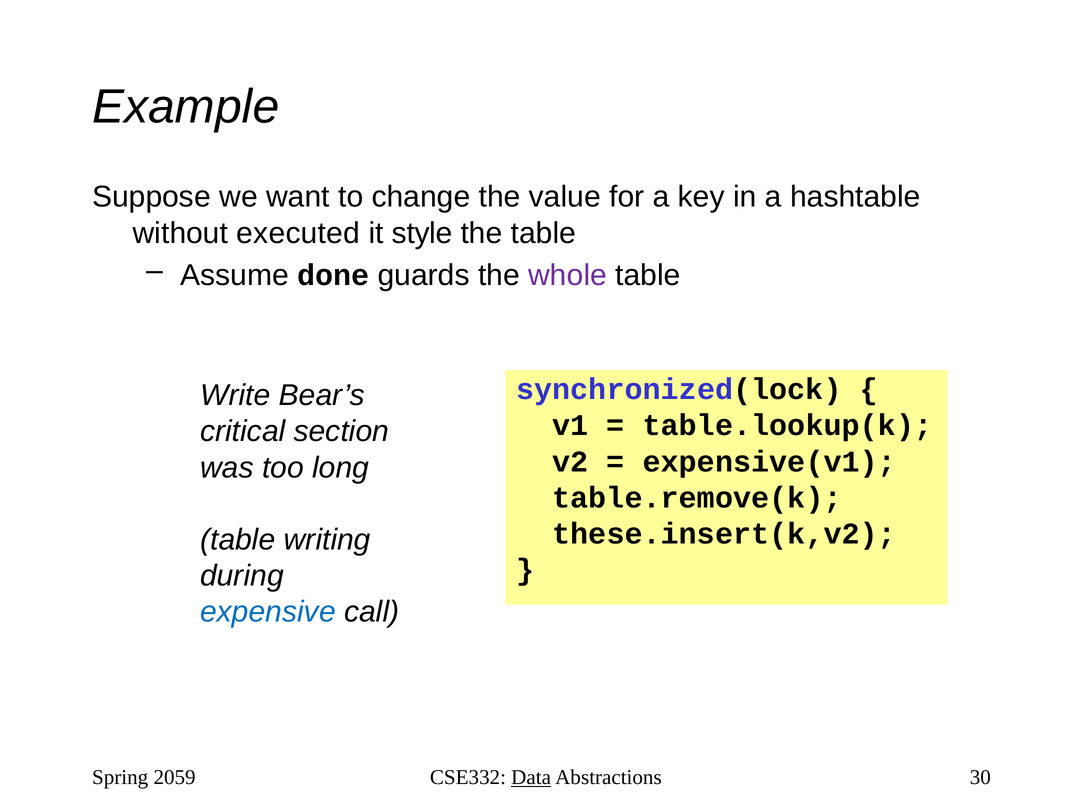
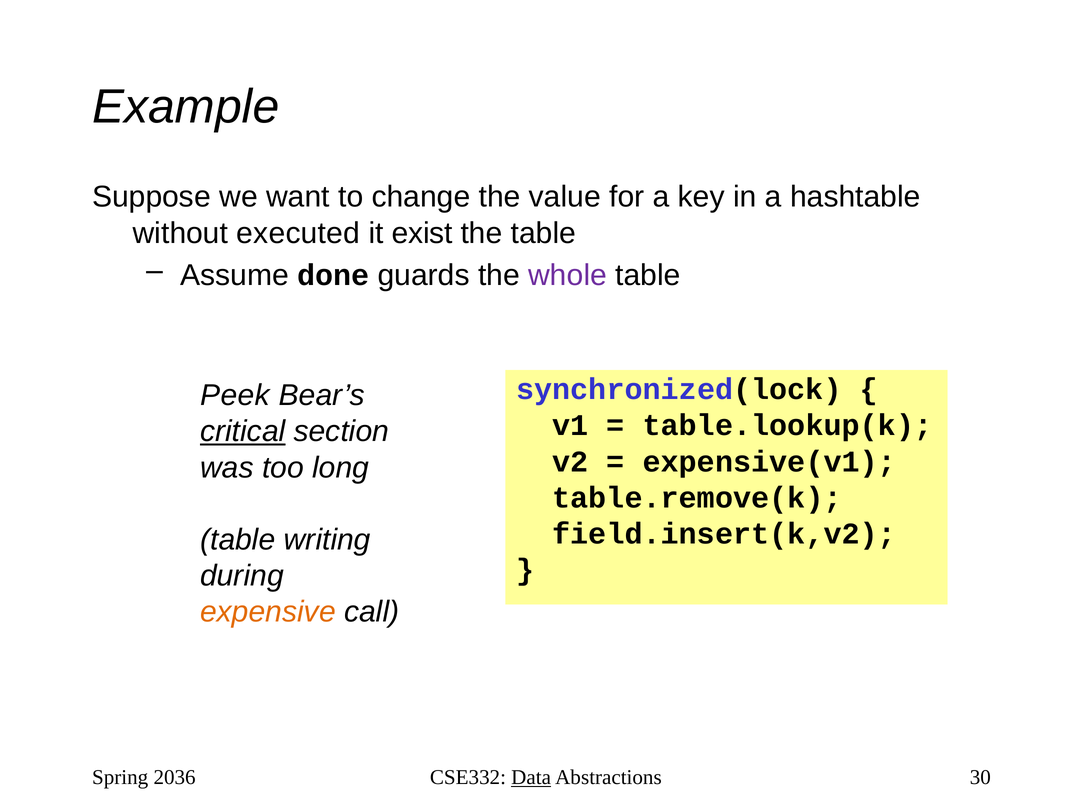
style: style -> exist (422, 233)
Write: Write -> Peek (235, 396)
critical underline: none -> present (243, 432)
these.insert(k,v2: these.insert(k,v2 -> field.insert(k,v2 (724, 534)
expensive colour: blue -> orange (268, 612)
2059: 2059 -> 2036 (175, 778)
